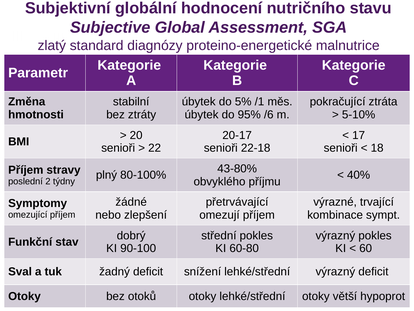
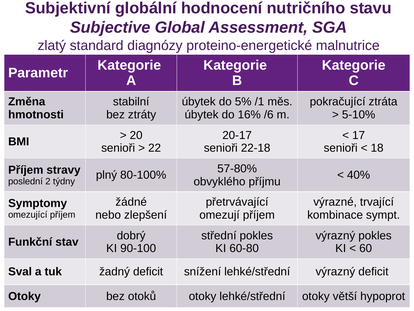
95%: 95% -> 16% (249, 114)
43-80%: 43-80% -> 57-80% (237, 168)
